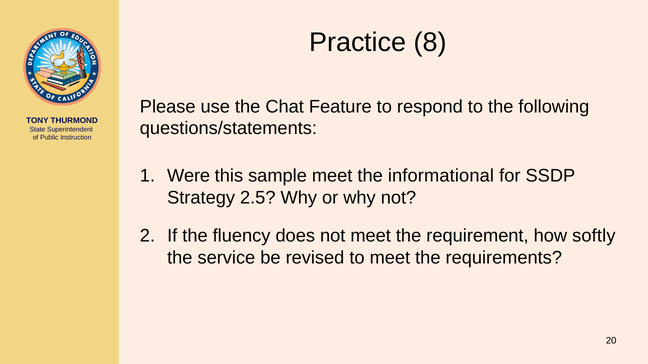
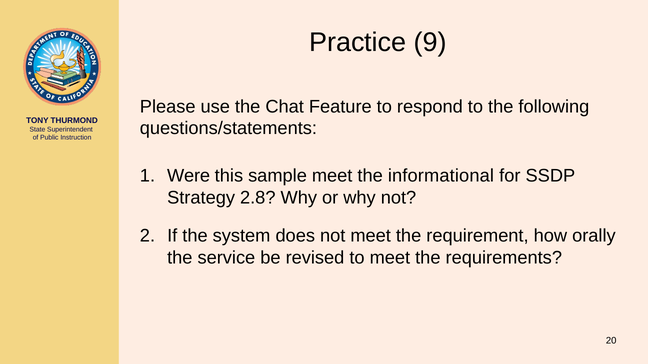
8: 8 -> 9 (430, 42)
2.5: 2.5 -> 2.8 (258, 198)
fluency: fluency -> system (242, 236)
softly: softly -> orally (594, 236)
